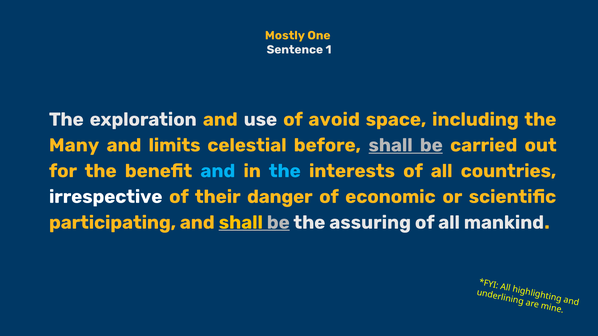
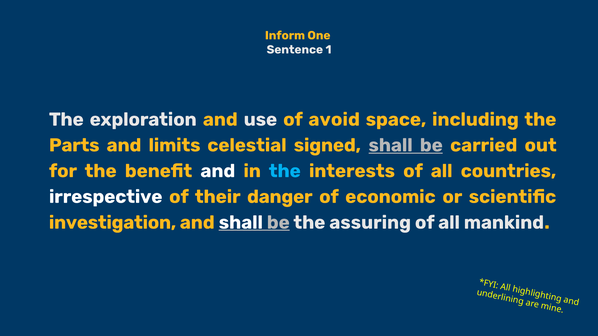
Mostly: Mostly -> Inform (285, 35)
Many: Many -> Parts (74, 145)
before: before -> signed (327, 145)
and colour: light blue -> white (218, 171)
participating: participating -> investigation (113, 223)
shall colour: yellow -> white (241, 223)
